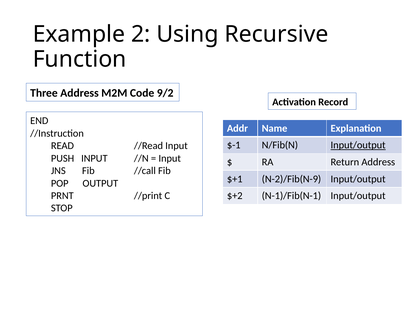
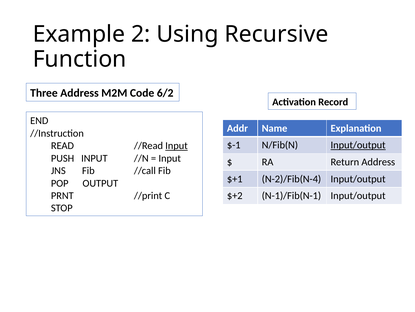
9/2: 9/2 -> 6/2 (165, 93)
Input underline: none -> present (177, 145)
N-2)/Fib(N-9: N-2)/Fib(N-9 -> N-2)/Fib(N-4 (291, 179)
